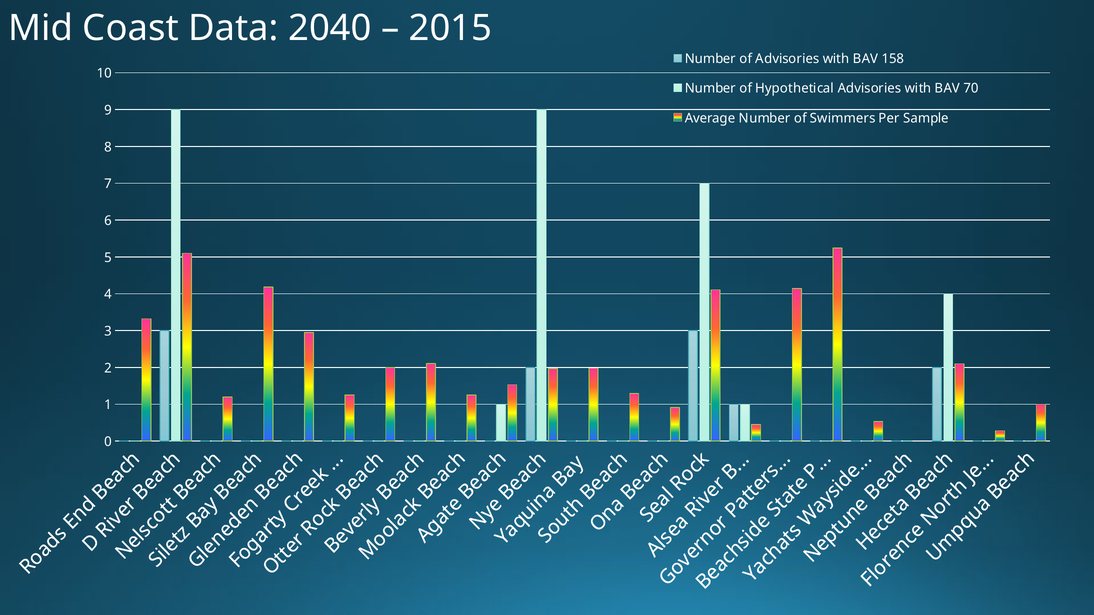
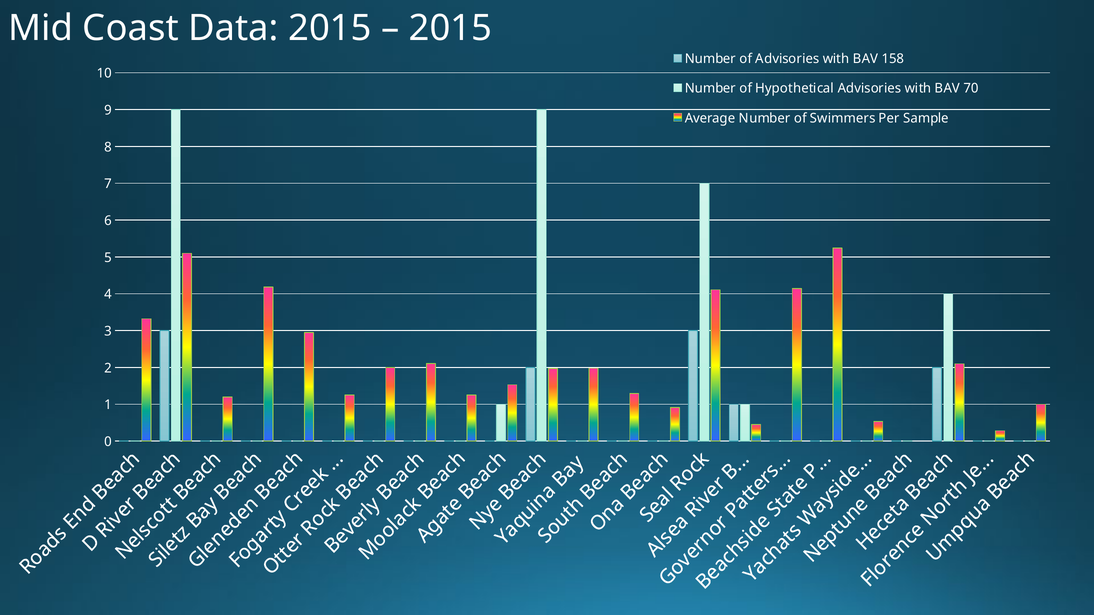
Data 2040: 2040 -> 2015 (330, 28)
